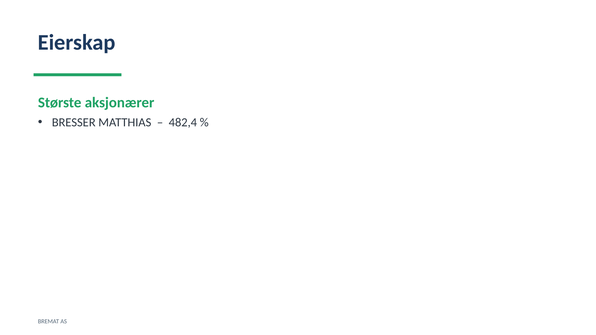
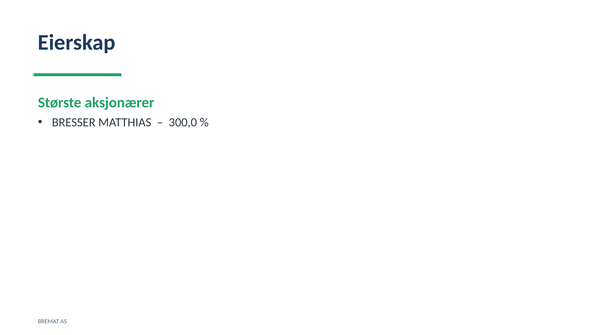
482,4: 482,4 -> 300,0 (183, 123)
